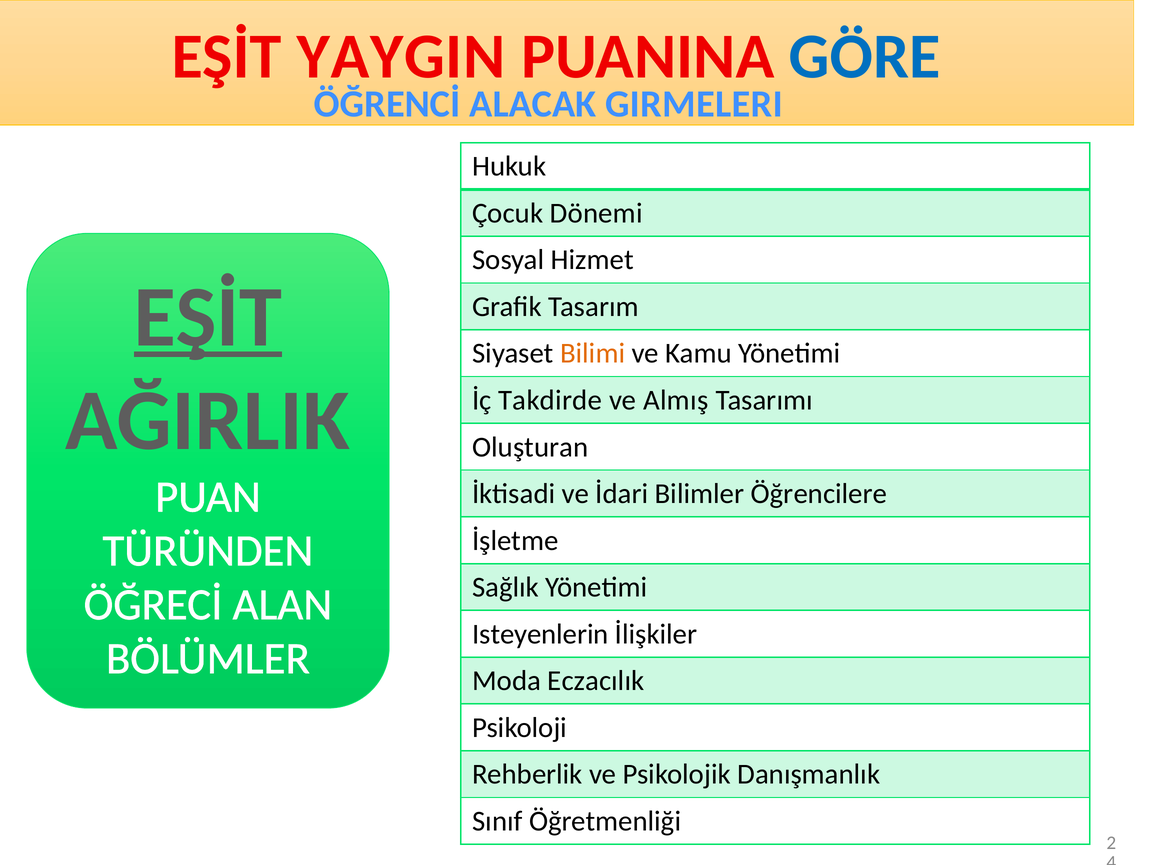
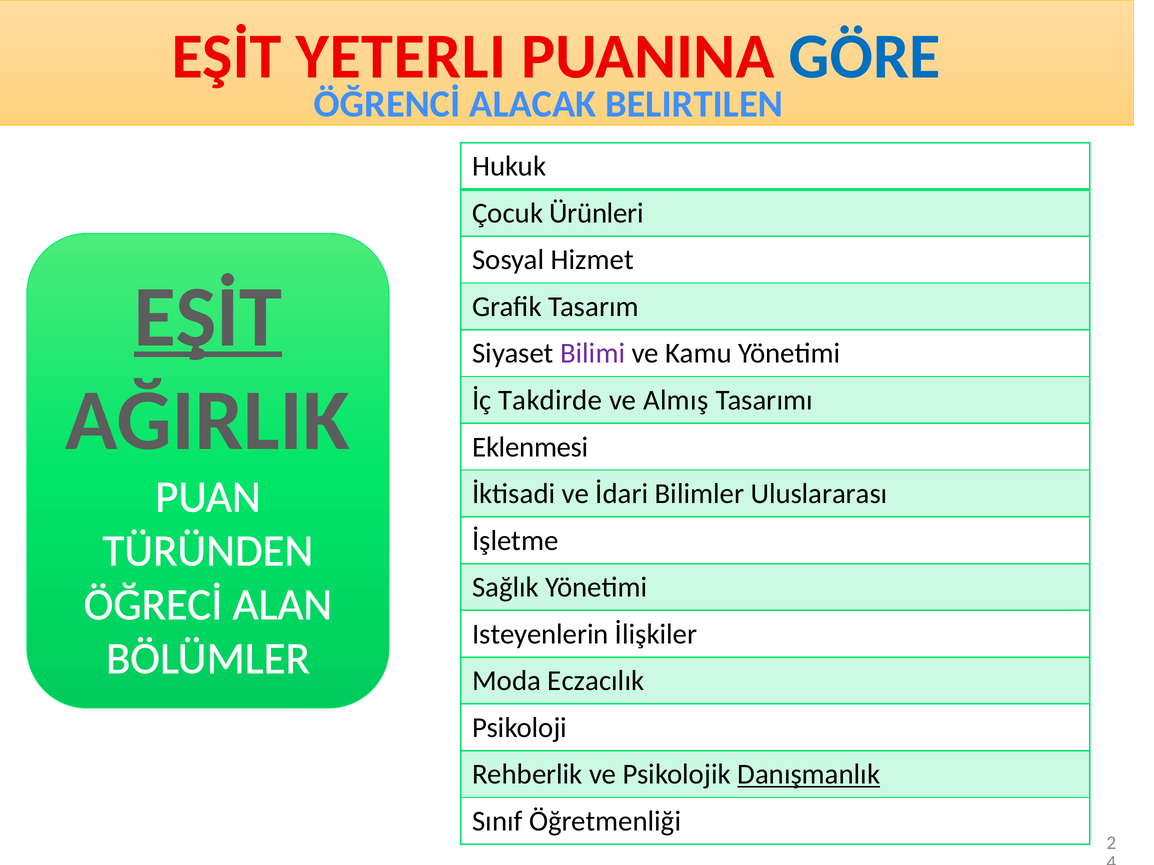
YAYGIN: YAYGIN -> YETERLI (401, 57)
GIRMELERI: GIRMELERI -> BELIRTILEN (694, 104)
Dönemi: Dönemi -> Ürünleri (596, 213)
Bilimi colour: orange -> purple (593, 354)
Oluşturan: Oluşturan -> Eklenmesi (530, 447)
Öğrencilere: Öğrencilere -> Uluslararası (819, 494)
Danışmanlık underline: none -> present (809, 775)
